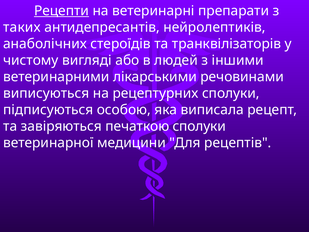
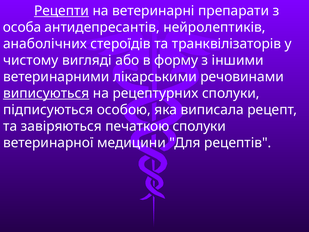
таких: таких -> особа (22, 27)
людей: людей -> форму (176, 60)
виписуються underline: none -> present (46, 93)
